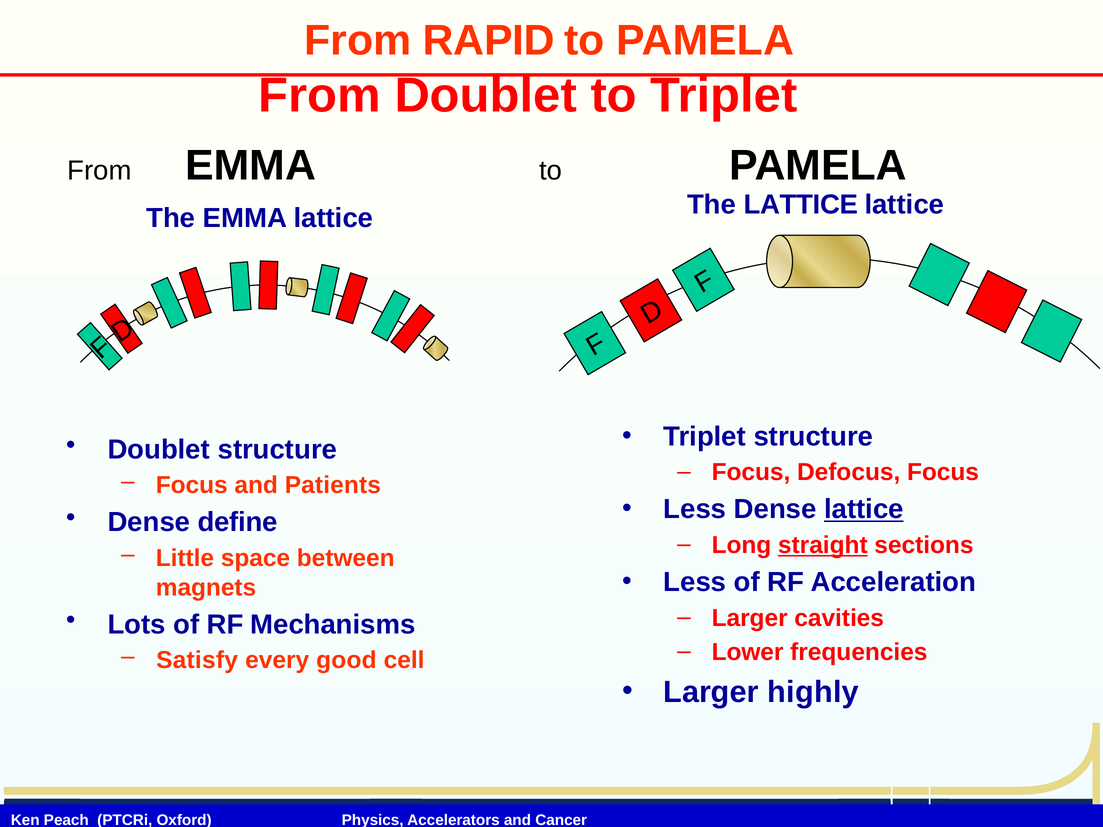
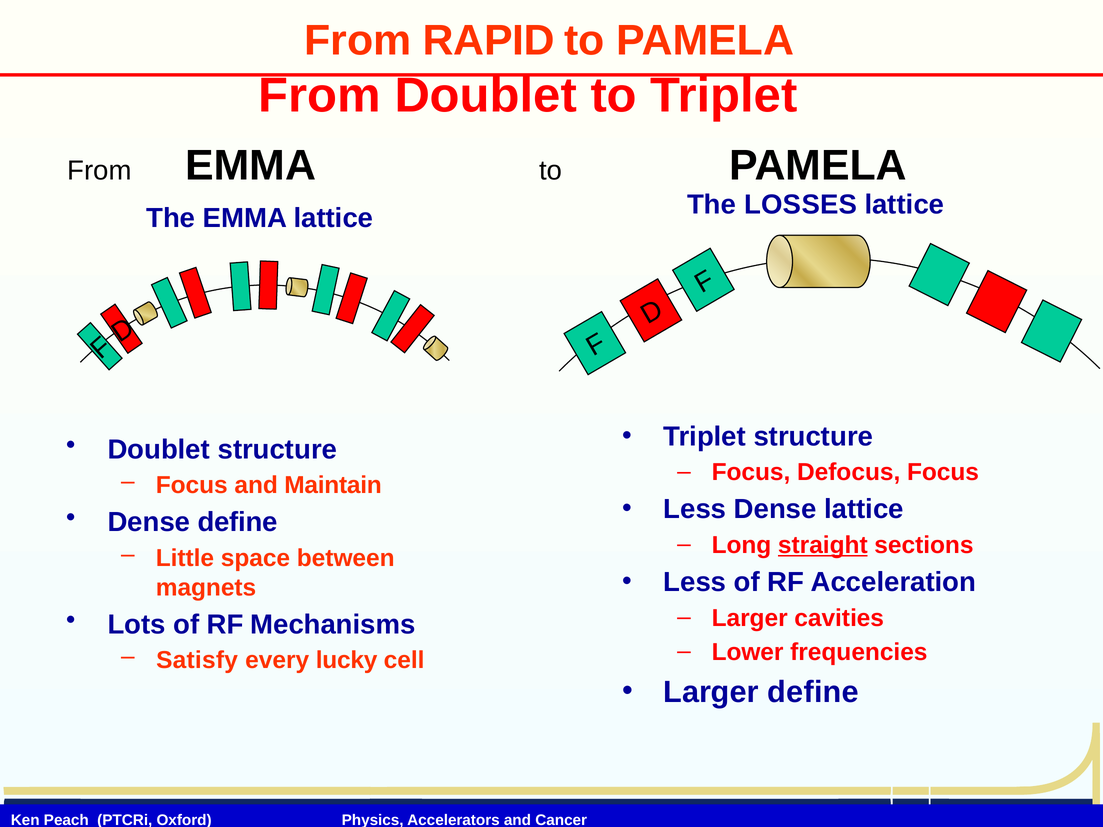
The LATTICE: LATTICE -> LOSSES (801, 205)
Patients: Patients -> Maintain (333, 485)
lattice underline: present -> none (864, 509)
good: good -> lucky (347, 661)
Larger highly: highly -> define (813, 692)
